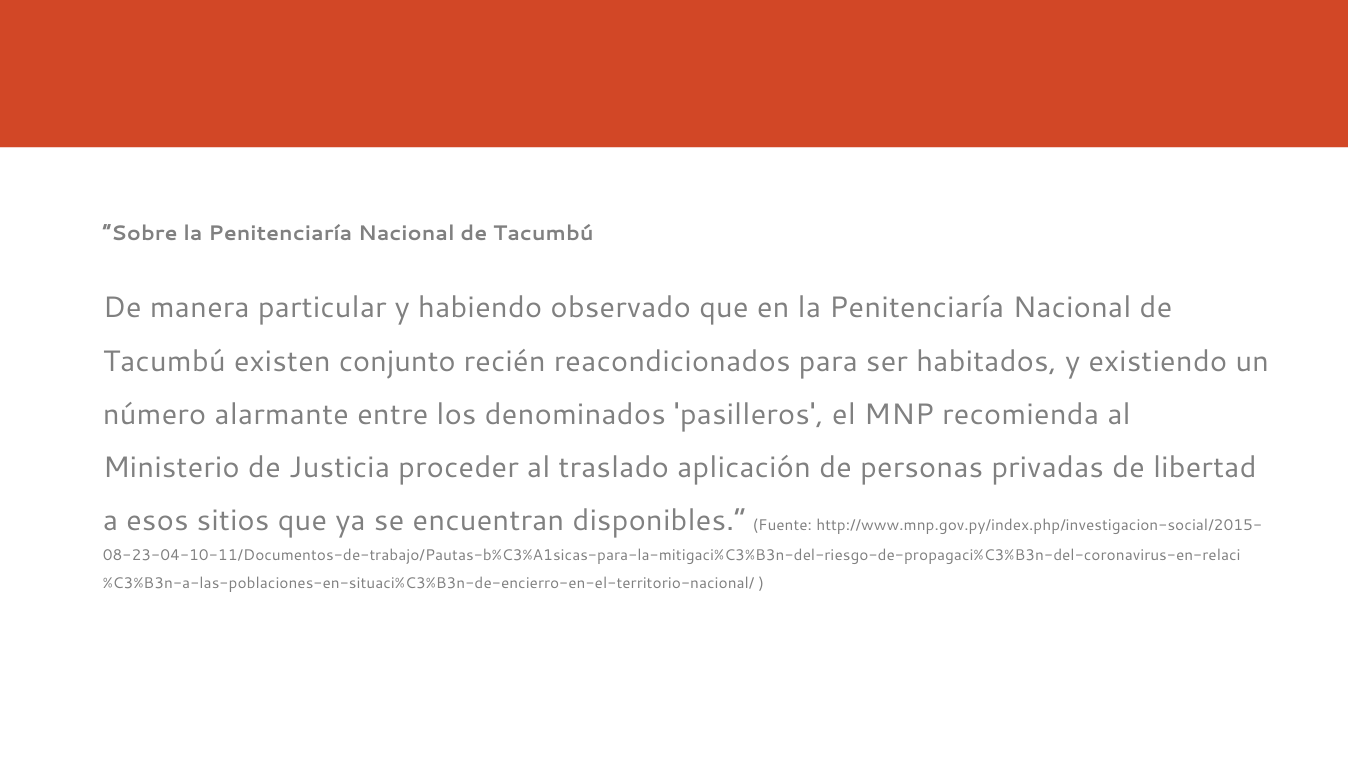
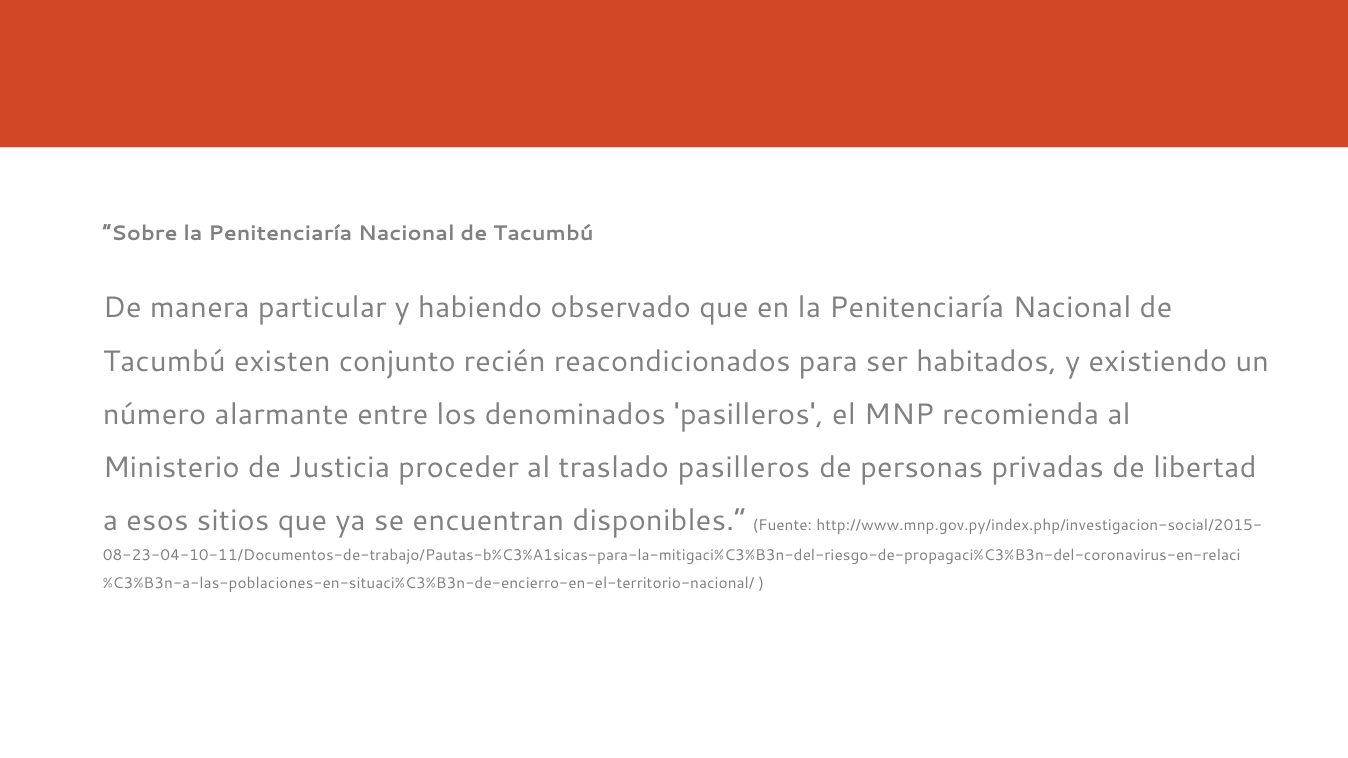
traslado aplicación: aplicación -> pasilleros (744, 468)
